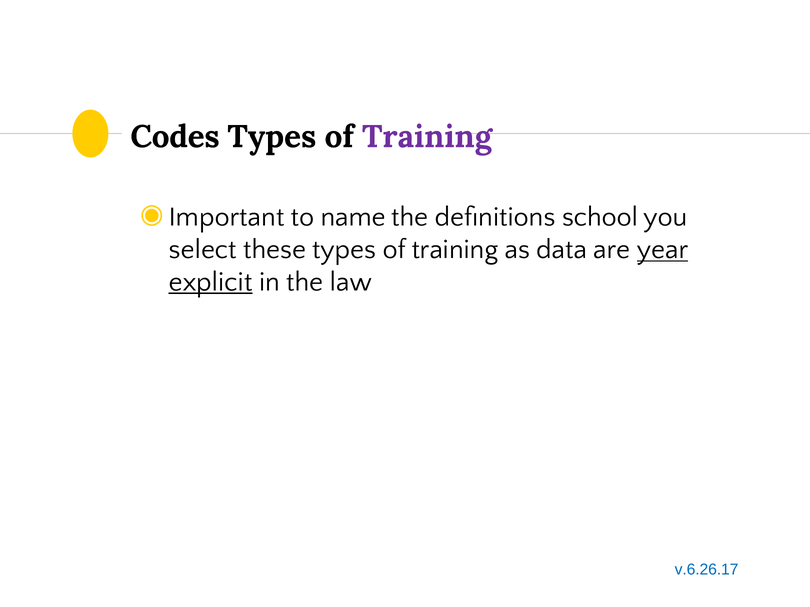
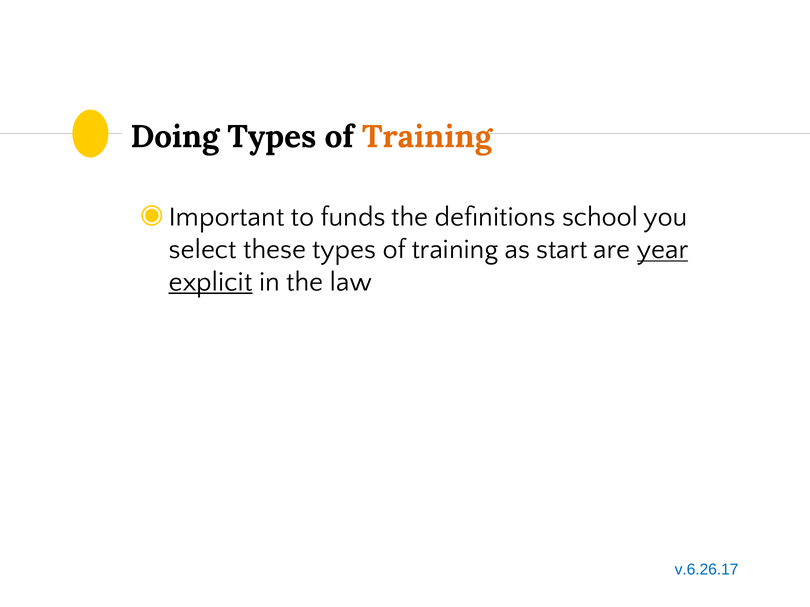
Codes: Codes -> Doing (175, 137)
Training colour: purple -> orange (427, 137)
name: name -> funds (353, 217)
data: data -> start (562, 250)
